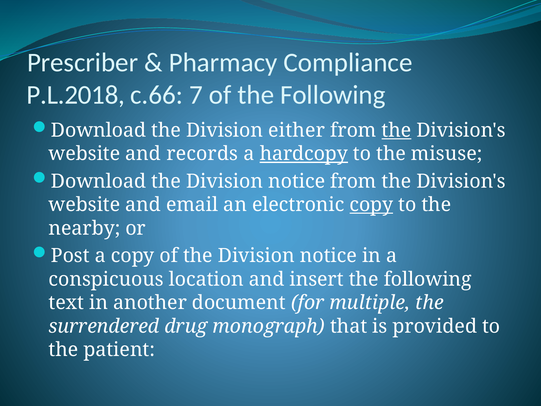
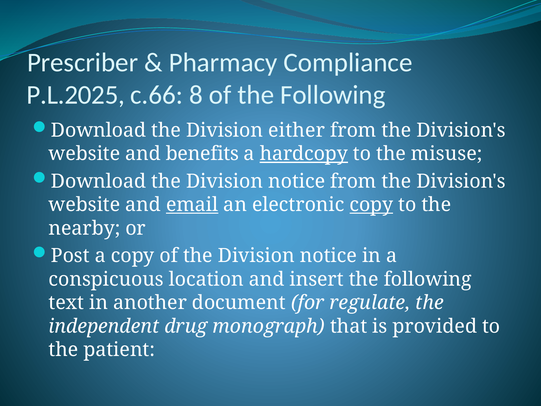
P.L.2018: P.L.2018 -> P.L.2025 (76, 95)
7: 7 -> 8 (196, 95)
the underline: present -> none (396, 130)
records: records -> benefits (202, 154)
email underline: none -> present (192, 205)
multiple: multiple -> regulate (370, 303)
surrendered: surrendered -> independent (104, 326)
